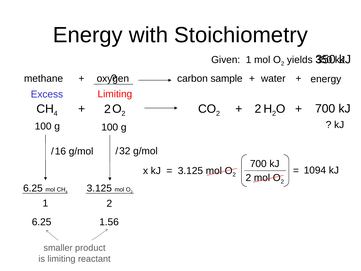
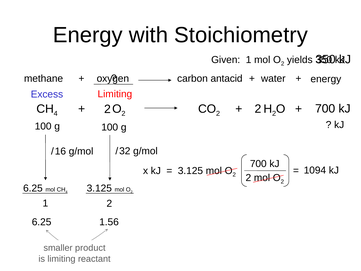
sample: sample -> antacid (227, 79)
